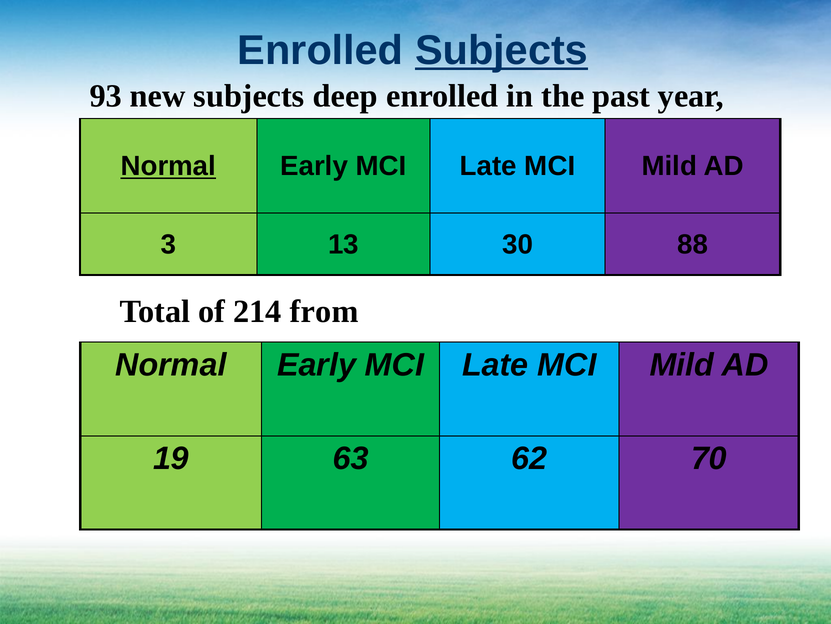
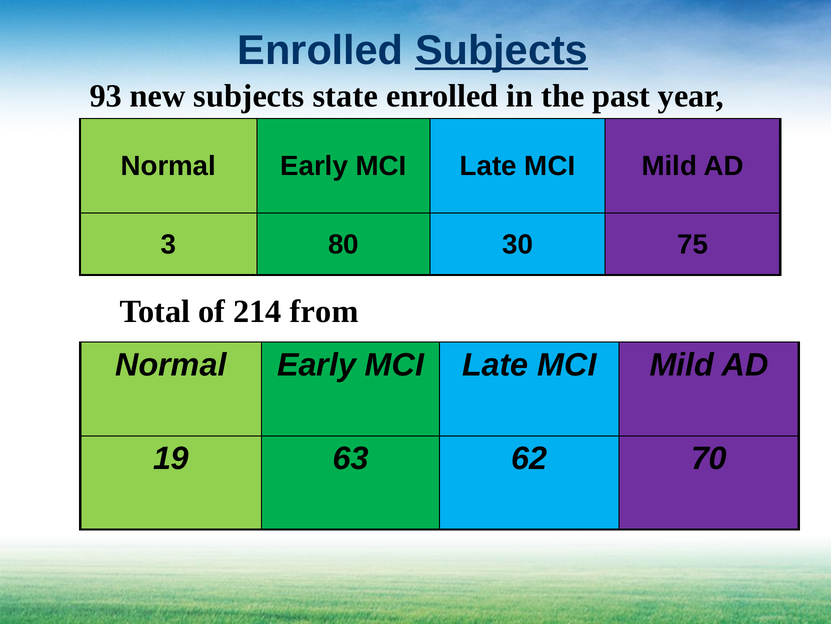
deep: deep -> state (345, 96)
Normal underline: present -> none (168, 166)
13: 13 -> 80 (343, 244)
88: 88 -> 75 (693, 244)
